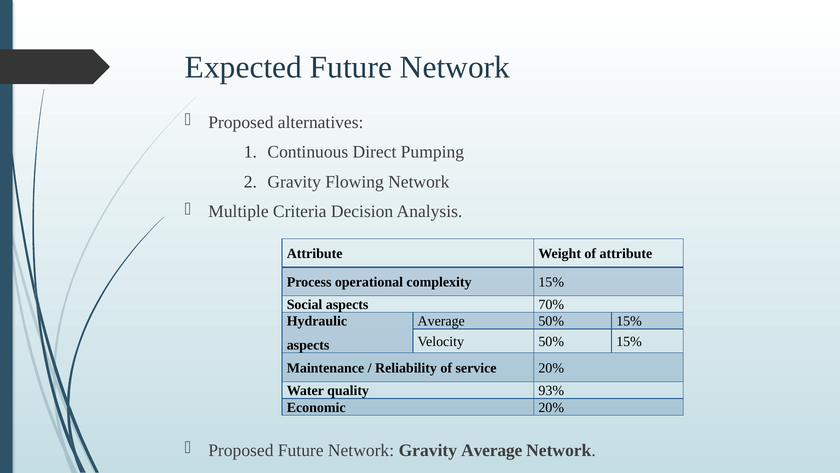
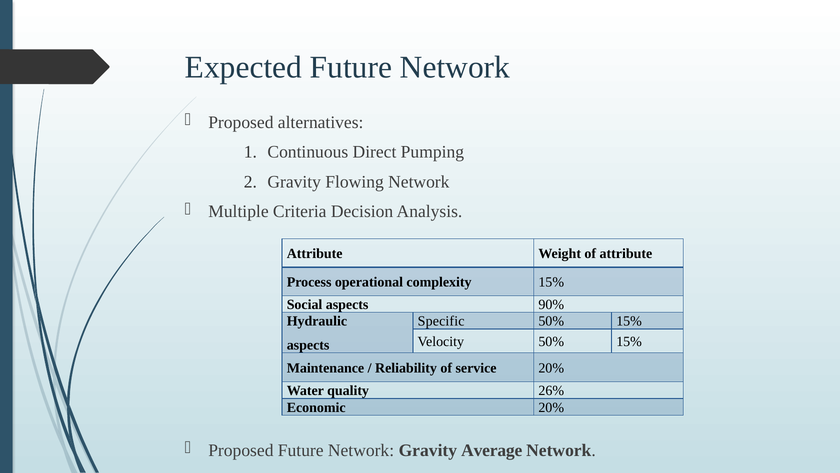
70%: 70% -> 90% (551, 304)
Average: Average -> Specific (441, 321)
93%: 93% -> 26% (551, 390)
